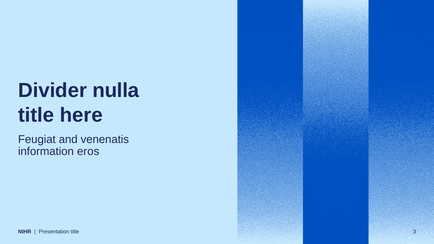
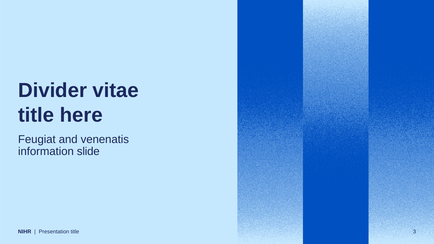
nulla: nulla -> vitae (116, 91)
eros: eros -> slide (88, 152)
